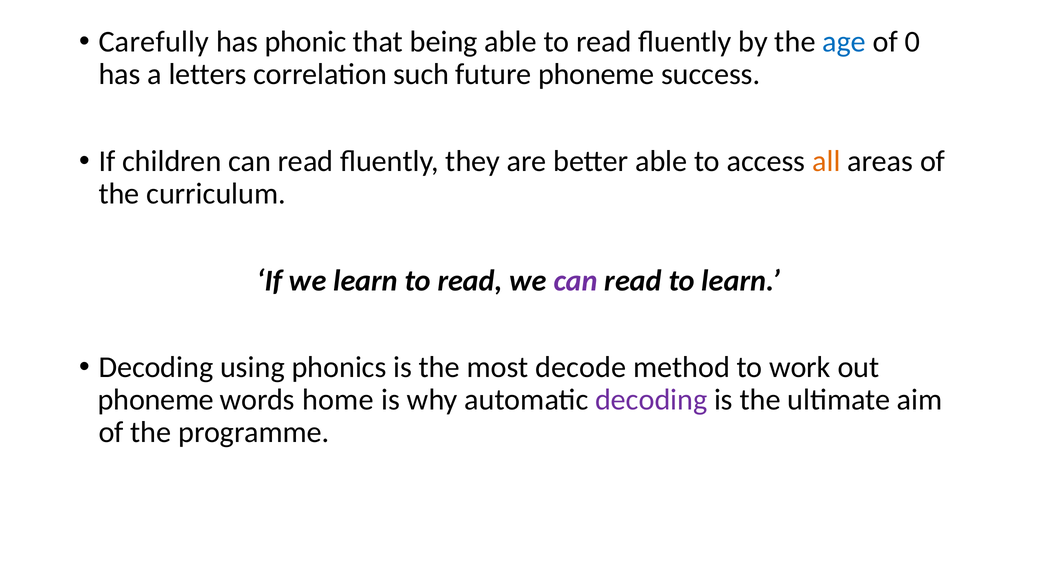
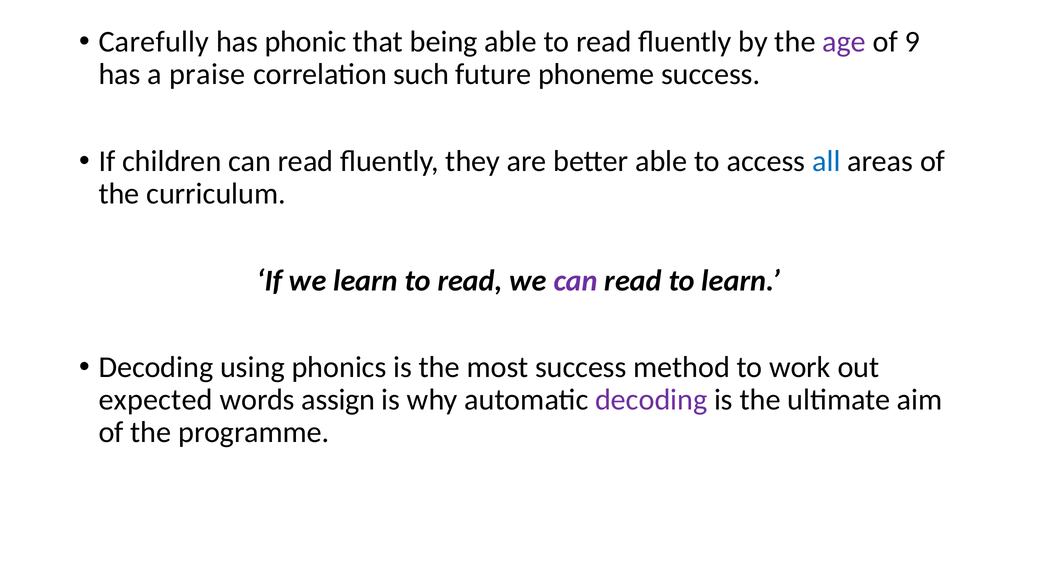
age colour: blue -> purple (844, 42)
0: 0 -> 9 (912, 42)
letters: letters -> praise (207, 74)
all colour: orange -> blue (826, 161)
most decode: decode -> success (581, 367)
phoneme: phoneme -> expected (156, 400)
home: home -> assign (338, 400)
